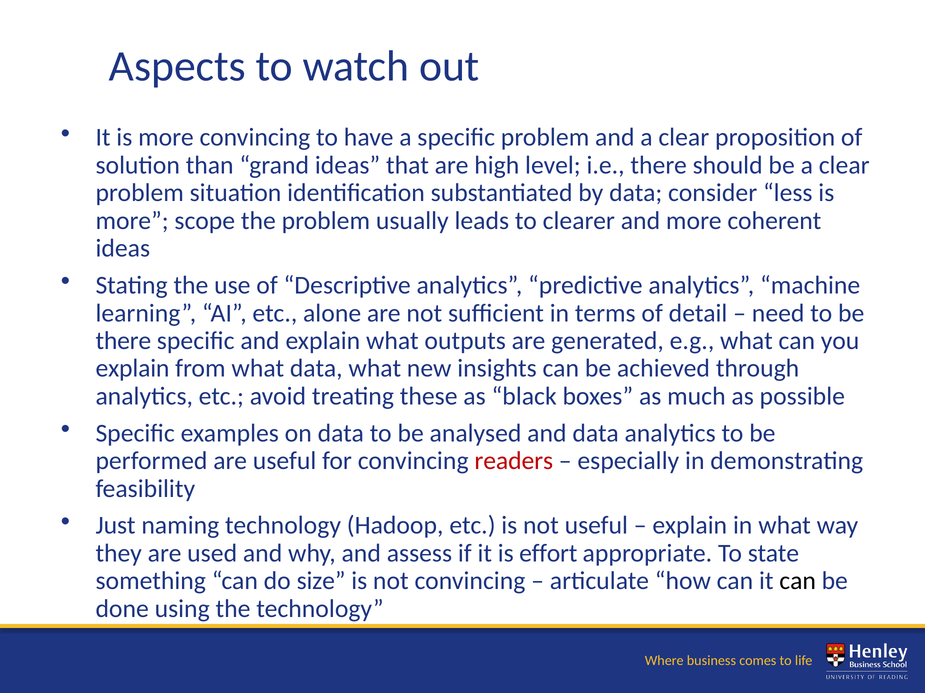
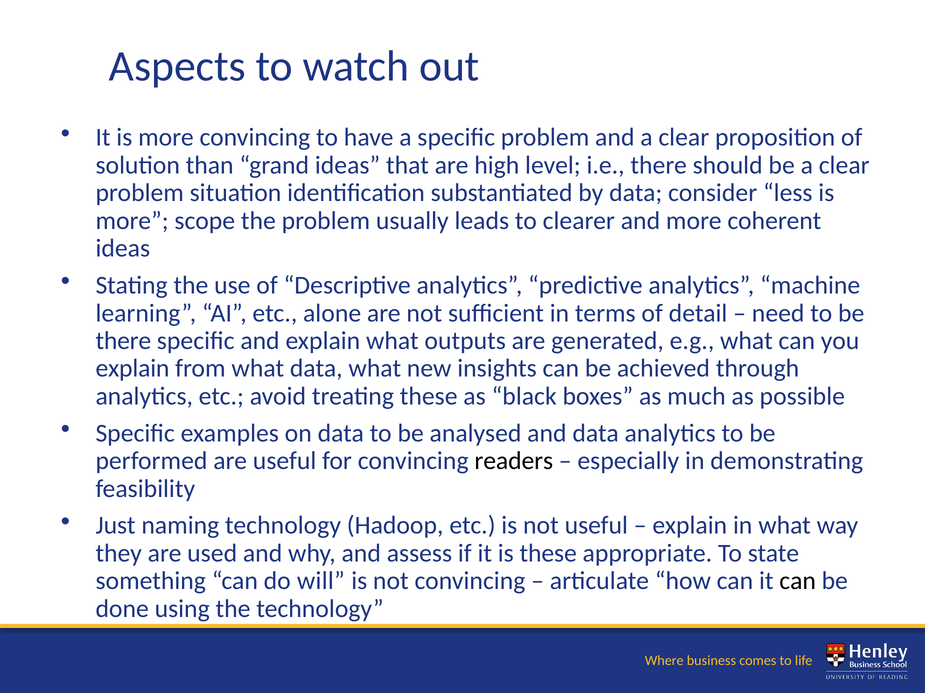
readers colour: red -> black (514, 461)
is effort: effort -> these (548, 554)
size: size -> will (321, 582)
